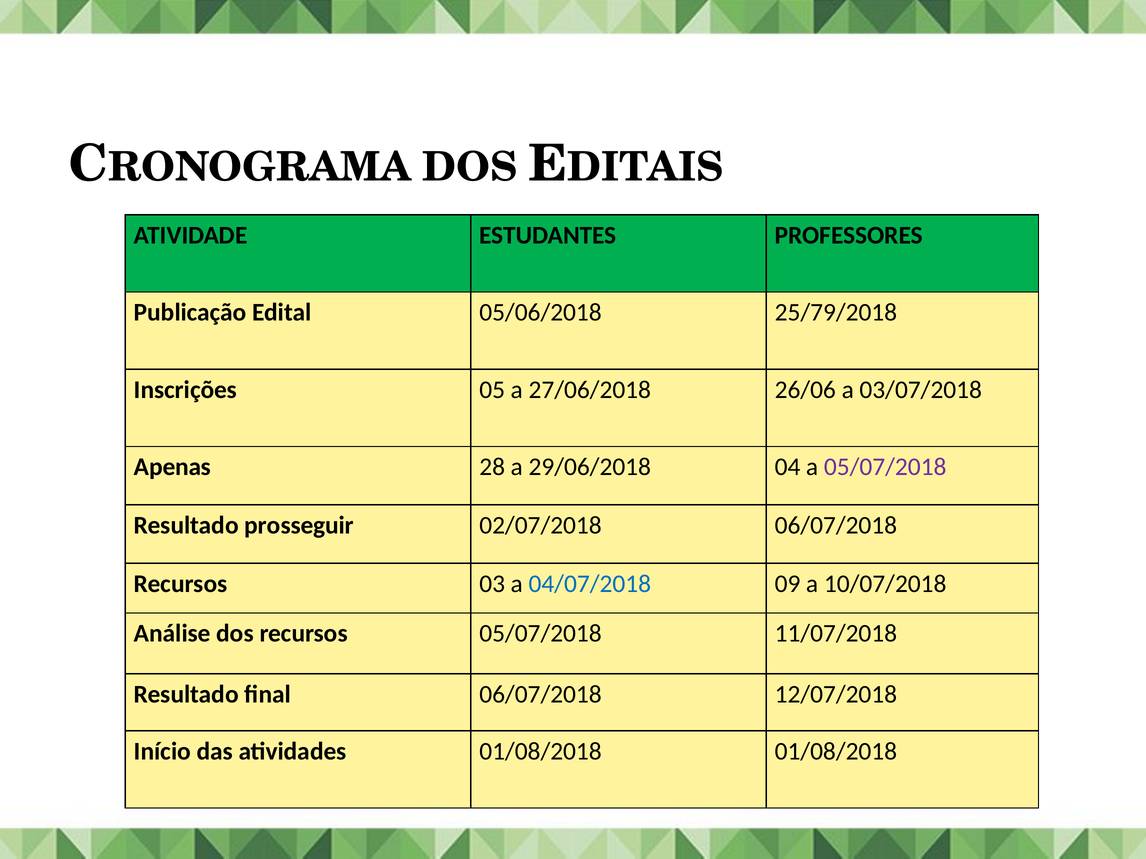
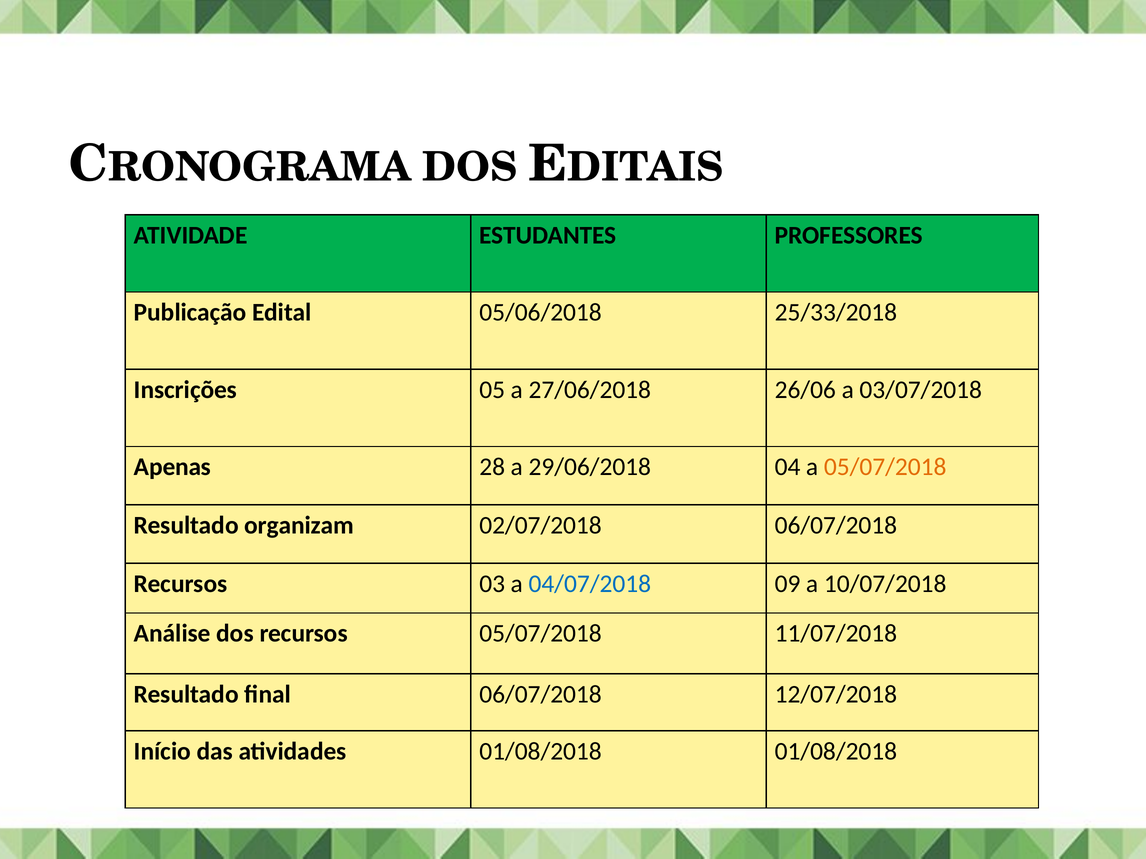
25/79/2018: 25/79/2018 -> 25/33/2018 (836, 313)
05/07/2018 colour: purple -> orange (885, 467)
prosseguir: prosseguir -> organizam (299, 526)
